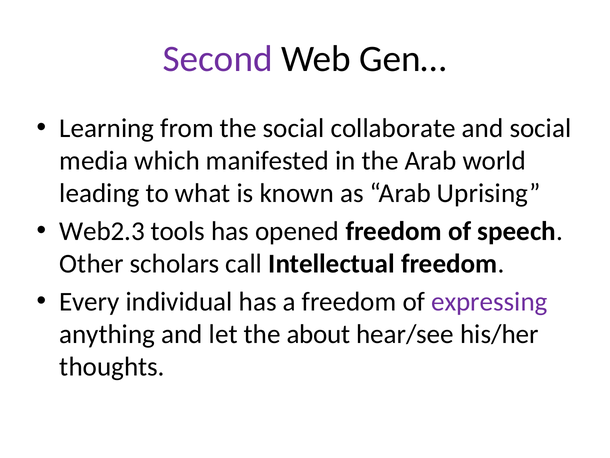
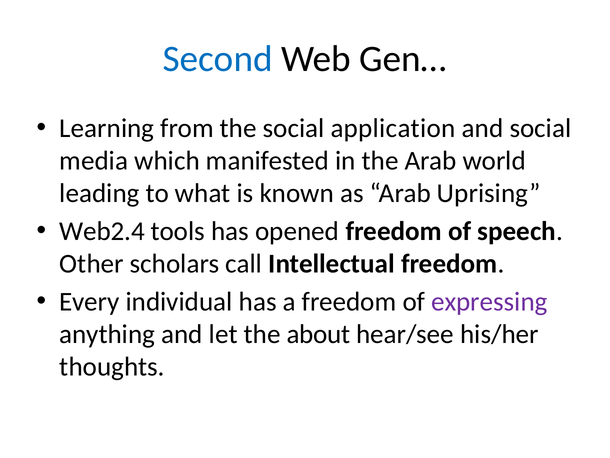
Second colour: purple -> blue (218, 59)
collaborate: collaborate -> application (393, 128)
Web2.3: Web2.3 -> Web2.4 (102, 231)
